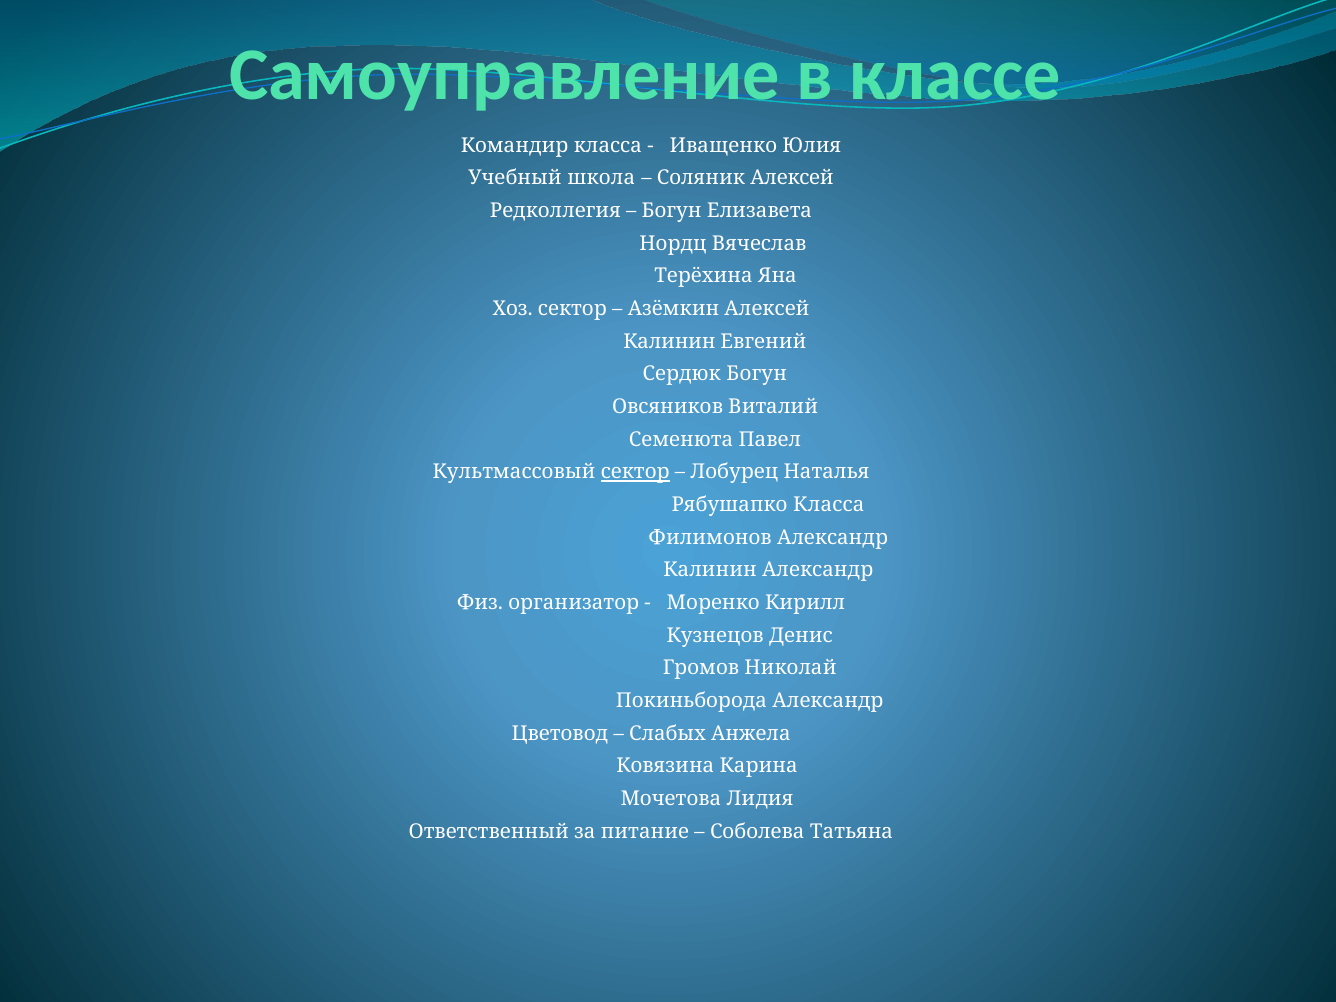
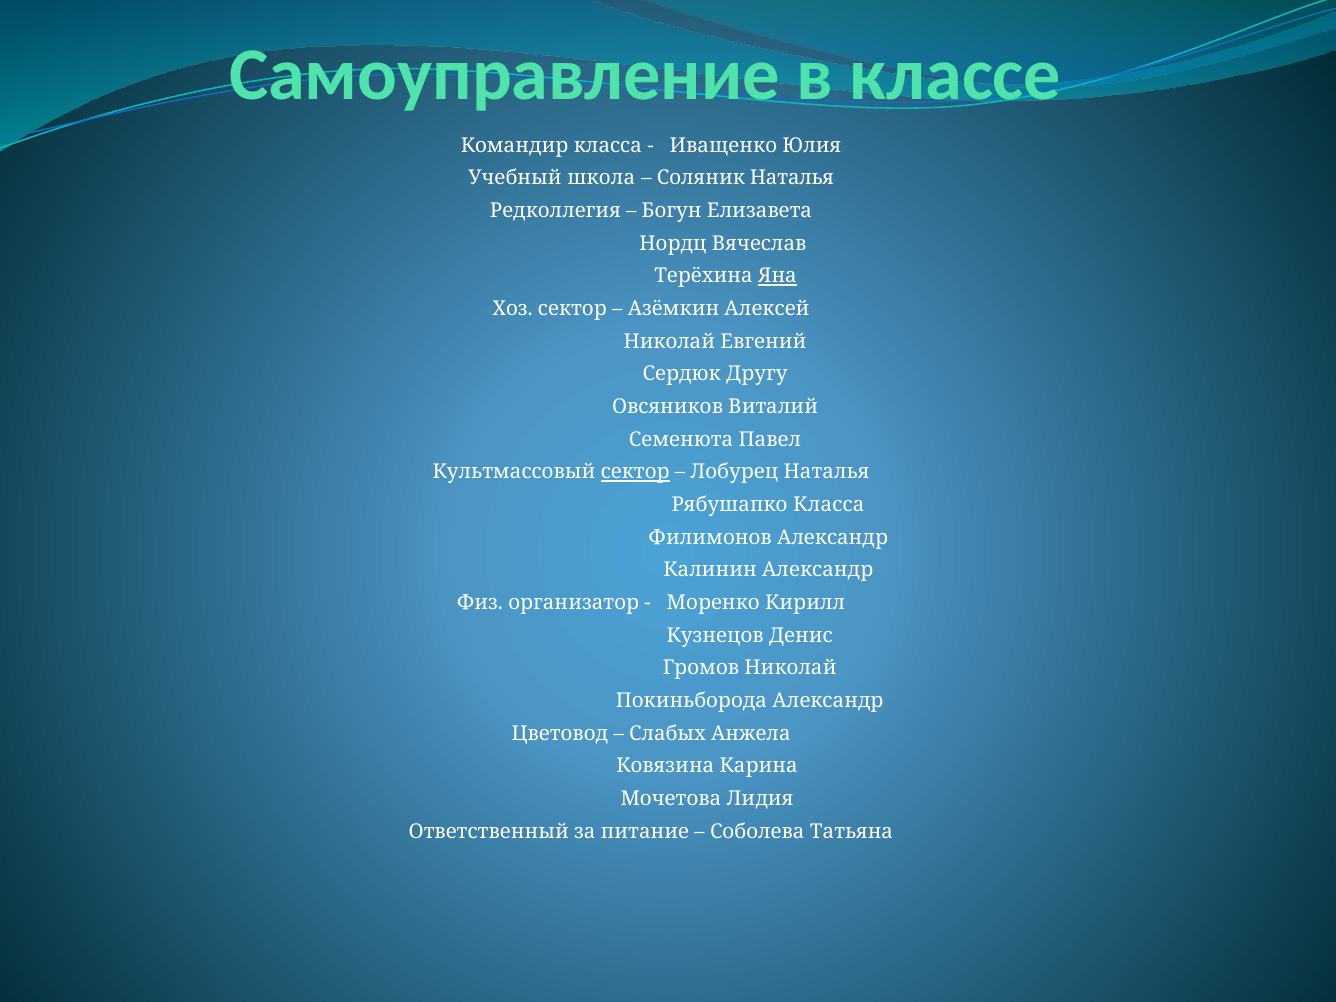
Соляник Алексей: Алексей -> Наталья (792, 178)
Яна underline: none -> present (777, 276)
Калинин: Калинин -> Николай (669, 341)
Сердюк Богун: Богун -> Другу (757, 374)
